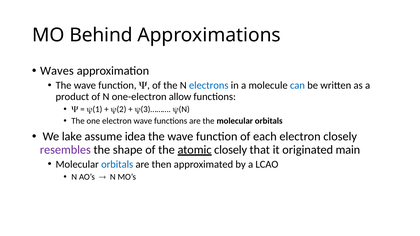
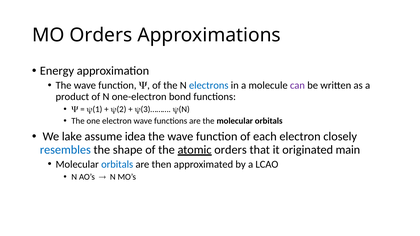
MO Behind: Behind -> Orders (101, 35)
Waves: Waves -> Energy (57, 71)
can colour: blue -> purple (297, 85)
allow: allow -> bond (180, 97)
resembles colour: purple -> blue (65, 150)
atomic closely: closely -> orders (231, 150)
